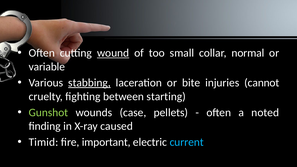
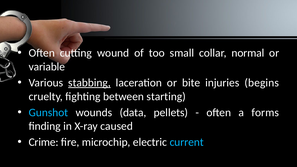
wound underline: present -> none (113, 53)
cannot: cannot -> begins (262, 83)
Gunshot colour: light green -> light blue (48, 113)
case: case -> data (133, 113)
noted: noted -> forms (265, 113)
Timid: Timid -> Crime (44, 142)
important: important -> microchip (106, 142)
